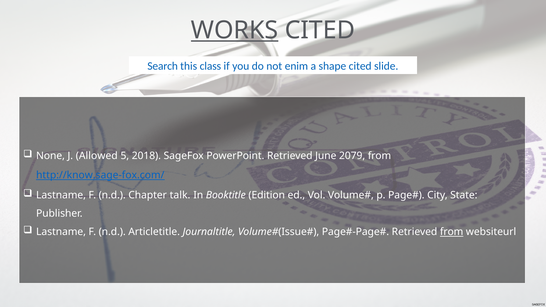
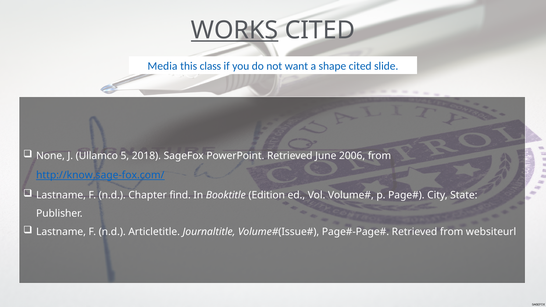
Search: Search -> Media (162, 66)
enim: enim -> want (296, 66)
Allowed: Allowed -> Ullamco (97, 156)
2079: 2079 -> 2006 (352, 156)
talk: talk -> find (180, 195)
from underline: present -> none (452, 232)
